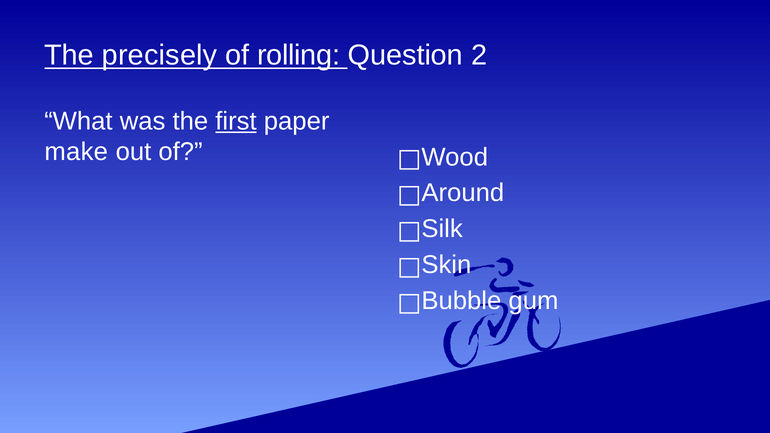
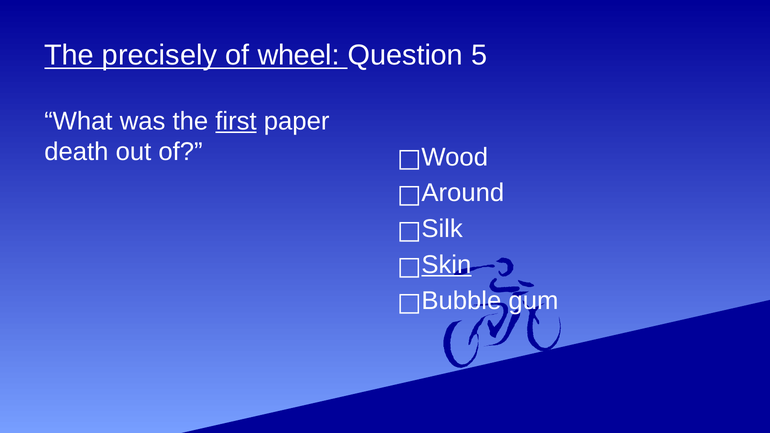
rolling: rolling -> wheel (299, 55)
2: 2 -> 5 (479, 55)
make: make -> death (76, 152)
Skin underline: none -> present (446, 265)
